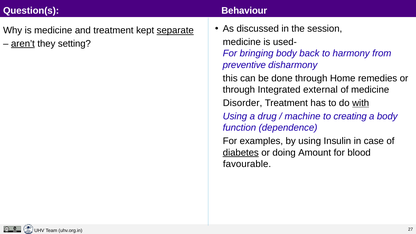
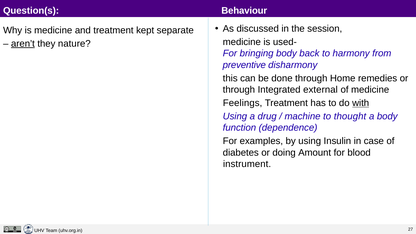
separate underline: present -> none (175, 30)
setting: setting -> nature (74, 44)
Disorder: Disorder -> Feelings (243, 103)
creating: creating -> thought (350, 116)
diabetes underline: present -> none (241, 153)
favourable: favourable -> instrument (247, 164)
